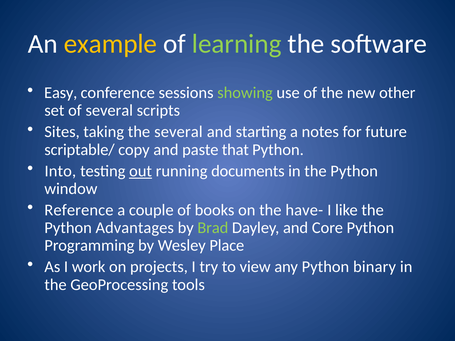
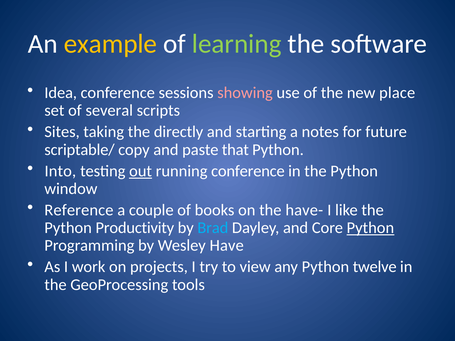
Easy: Easy -> Idea (61, 93)
showing colour: light green -> pink (245, 93)
other: other -> place (397, 93)
the several: several -> directly (179, 132)
running documents: documents -> conference (248, 171)
Advantages: Advantages -> Productivity (135, 228)
Brad colour: light green -> light blue (213, 228)
Python underline: none -> present (370, 228)
Place: Place -> Have (227, 246)
binary: binary -> twelve (375, 267)
